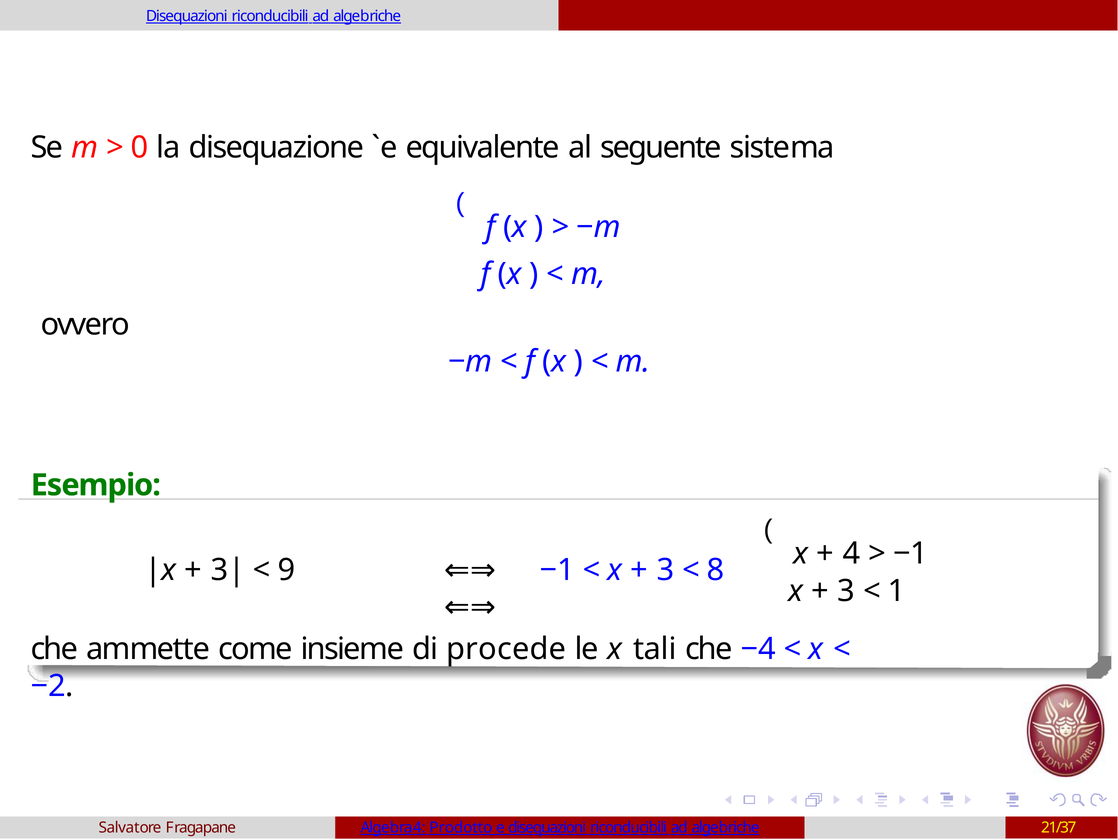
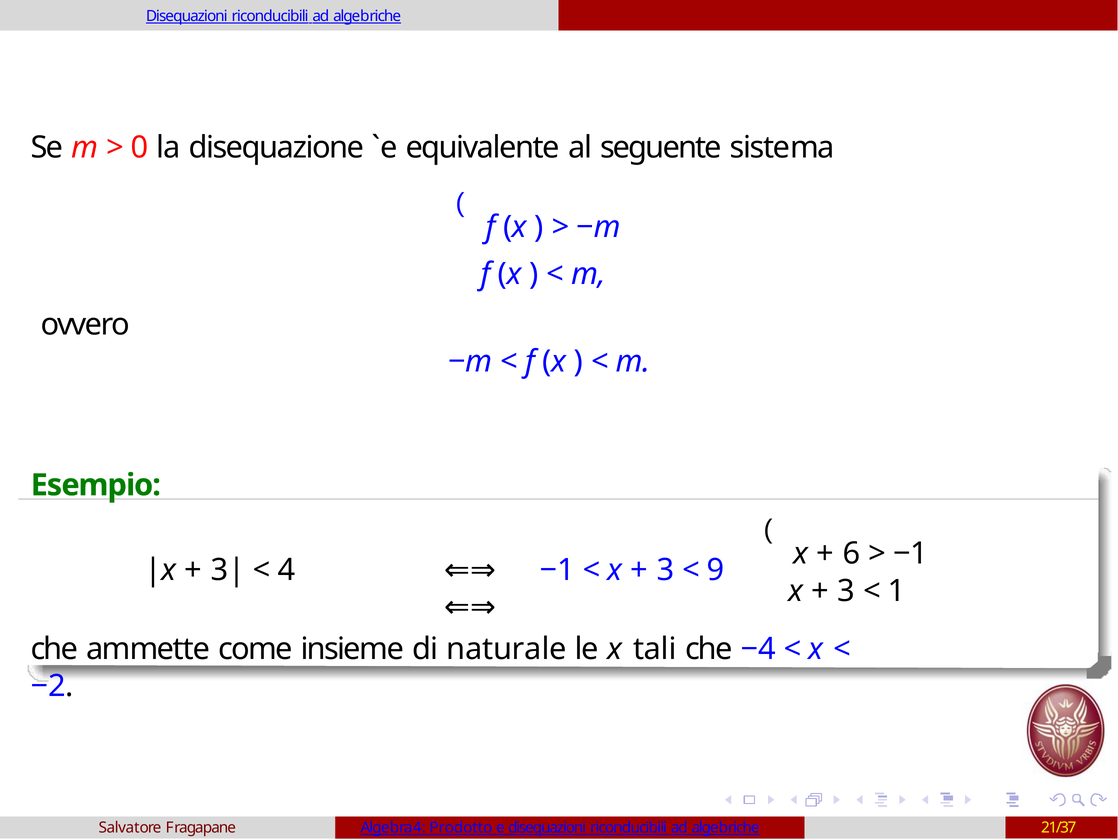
4: 4 -> 6 (852, 553)
9: 9 -> 4 (286, 569)
8: 8 -> 9 (716, 569)
procede: procede -> naturale (506, 649)
